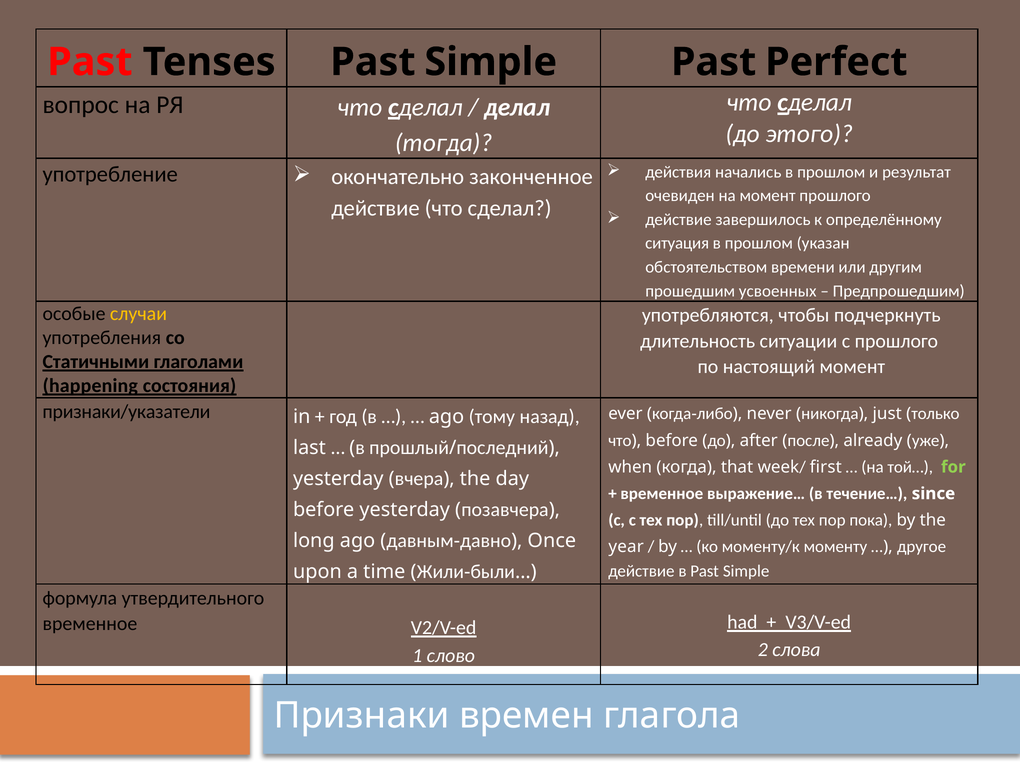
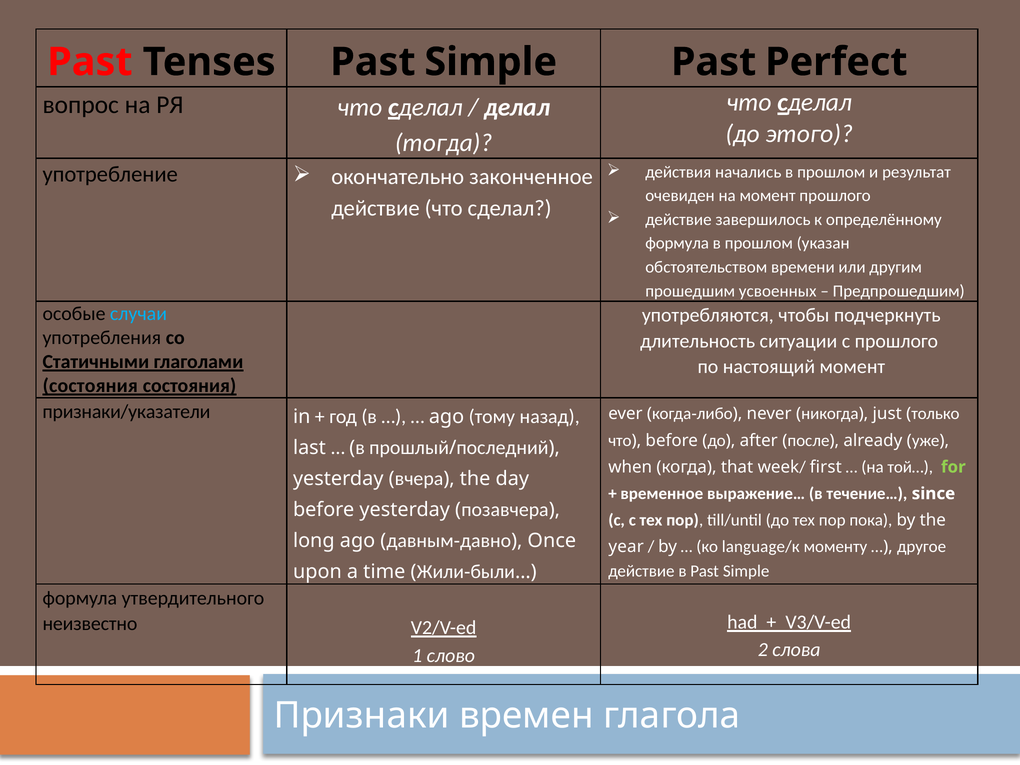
ситуация: ситуация -> формула (677, 243)
случаи colour: yellow -> light blue (138, 314)
happening: happening -> состояния (90, 386)
моменту/к: моменту/к -> language/к (761, 547)
временное: временное -> неизвестно (90, 624)
